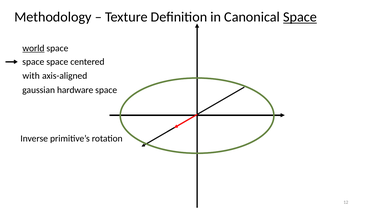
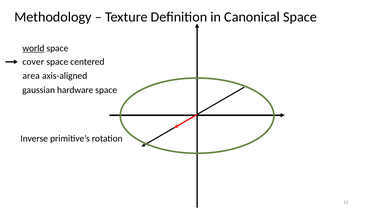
Space underline: present -> none (300, 17)
space: space -> cover (33, 62)
with: with -> area (31, 76)
